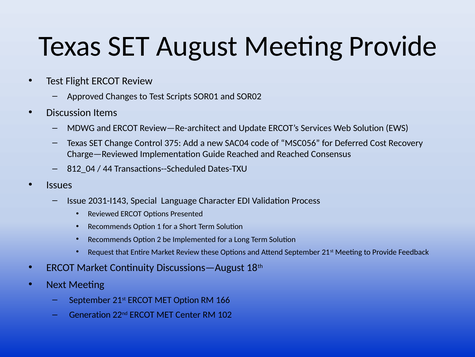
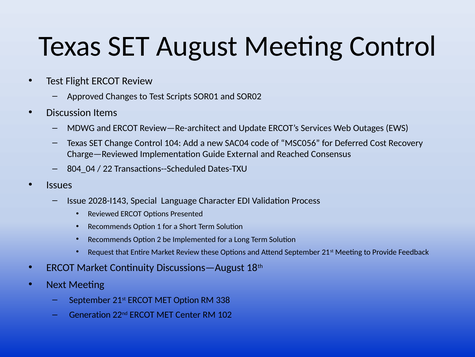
Meeting Provide: Provide -> Control (393, 46)
Web Solution: Solution -> Outages (368, 128)
375: 375 -> 104 (173, 143)
Guide Reached: Reached -> External (243, 154)
812_04: 812_04 -> 804_04 (81, 169)
44: 44 -> 22 (108, 169)
2031-I143: 2031-I143 -> 2028-I143 (108, 200)
166: 166 -> 338 (223, 299)
